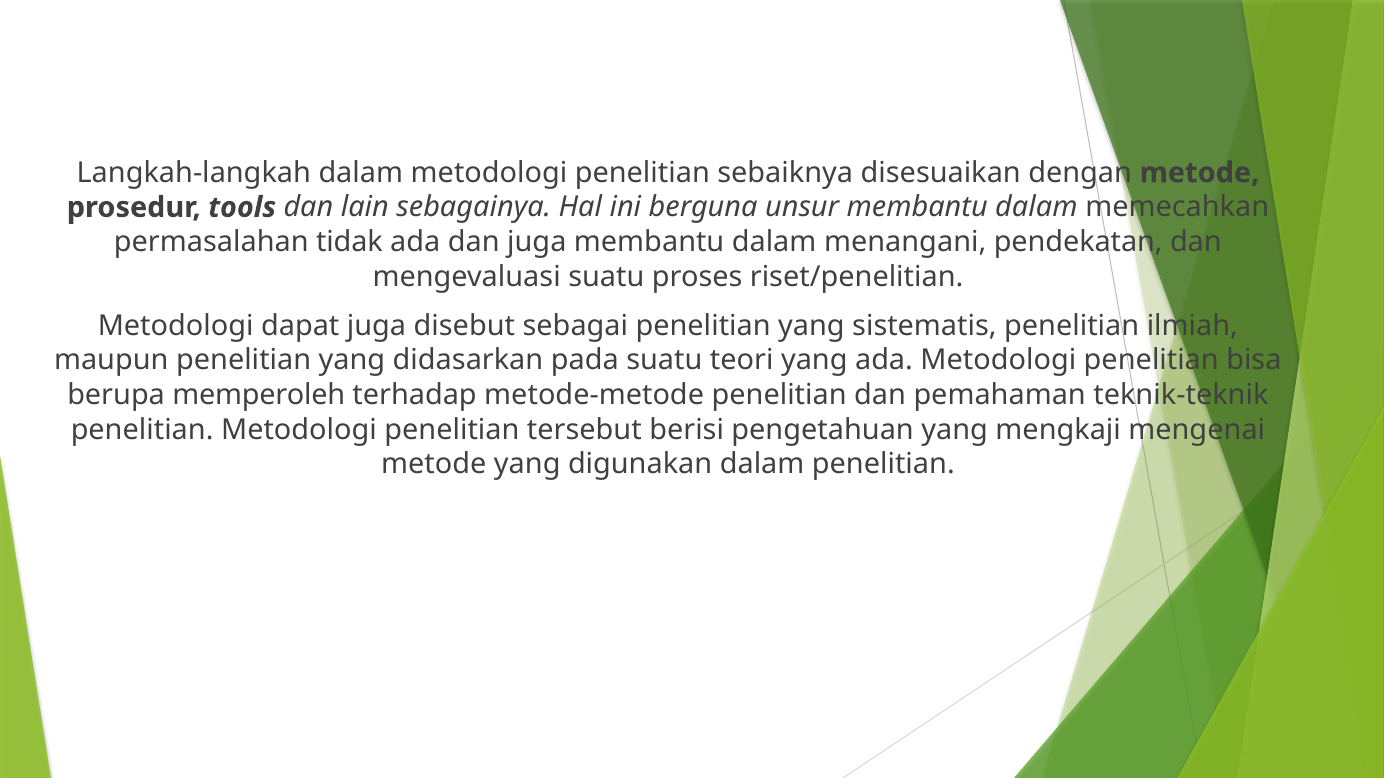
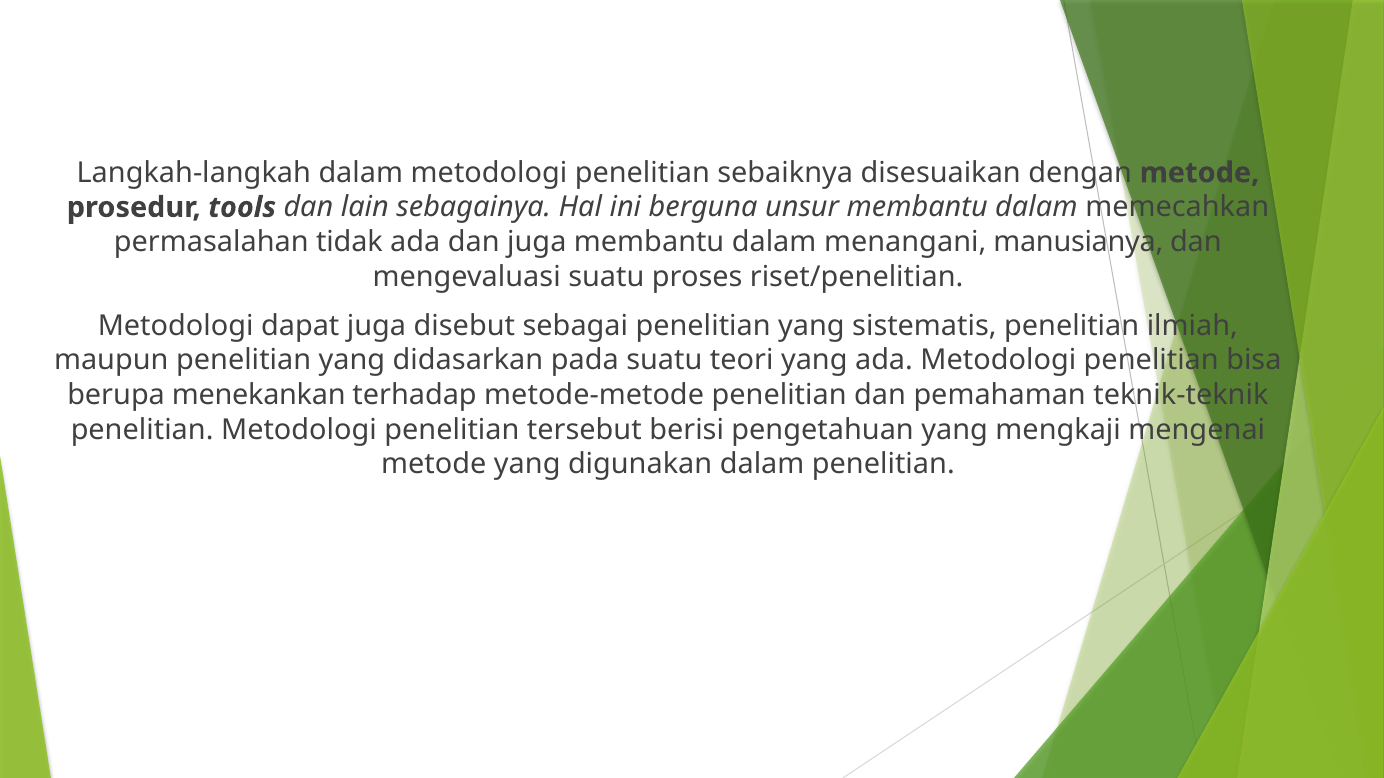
pendekatan: pendekatan -> manusianya (1078, 242)
memperoleh: memperoleh -> menekankan (259, 395)
